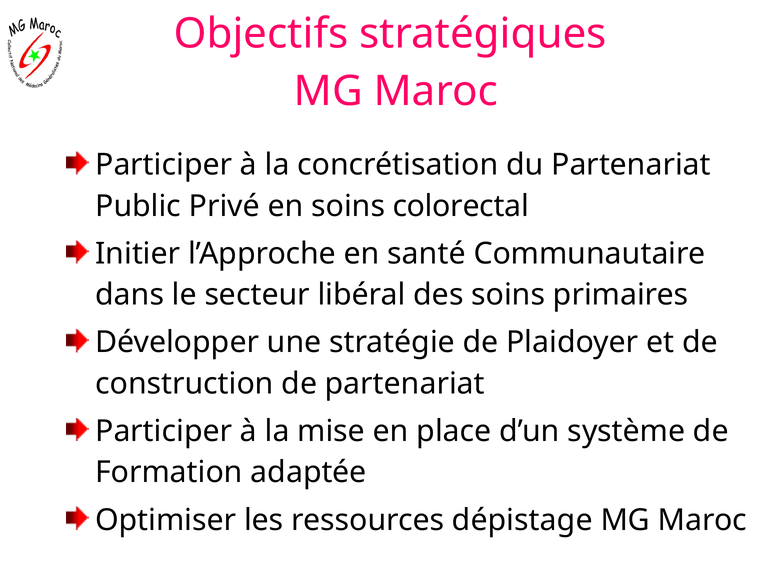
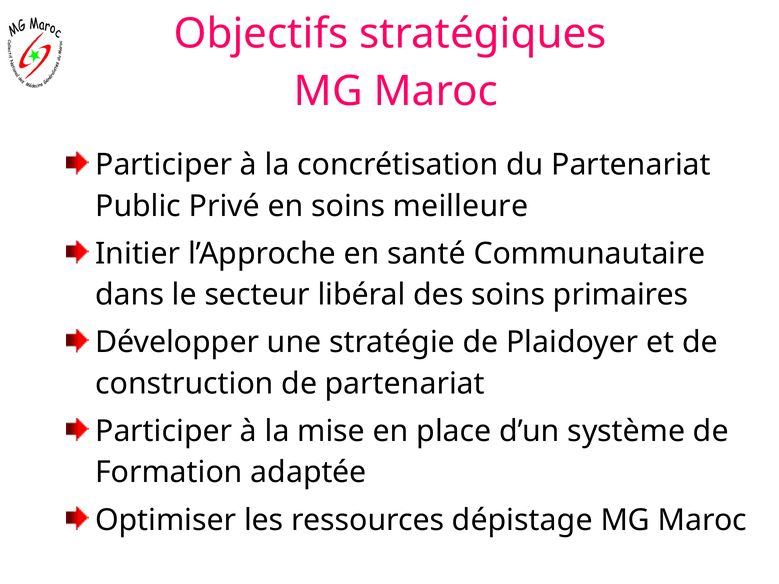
colorectal: colorectal -> meilleure (461, 206)
